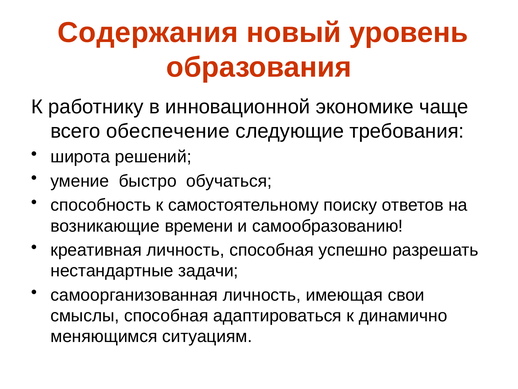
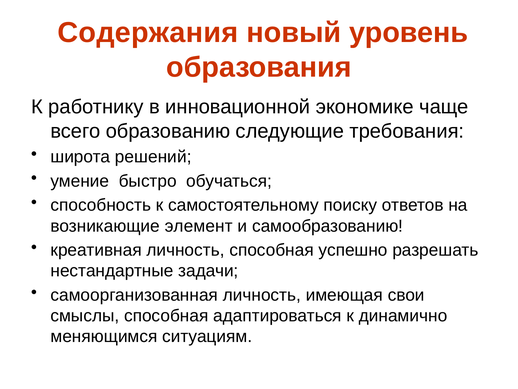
обеспечение: обеспечение -> образованию (168, 131)
времени: времени -> элемент (199, 226)
